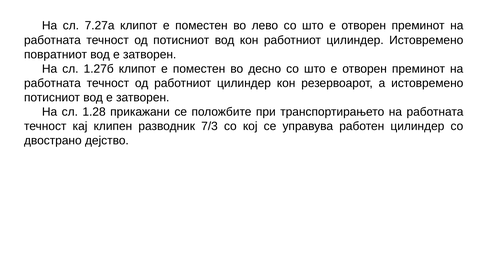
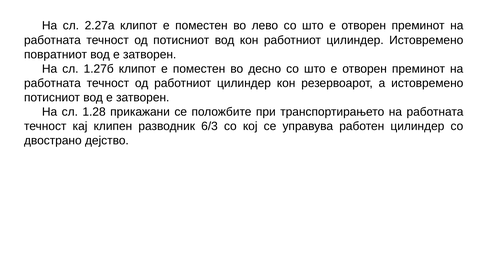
7.27а: 7.27а -> 2.27а (100, 26)
7/3: 7/3 -> 6/3 (209, 126)
